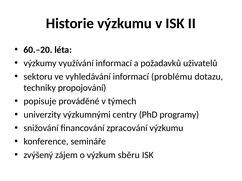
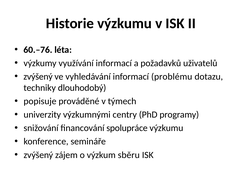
60.–20: 60.–20 -> 60.–76 (38, 50)
sektoru: sektoru -> zvýšený (38, 77)
propojování: propojování -> dlouhodobý (82, 88)
zpracování: zpracování -> spolupráce (127, 128)
